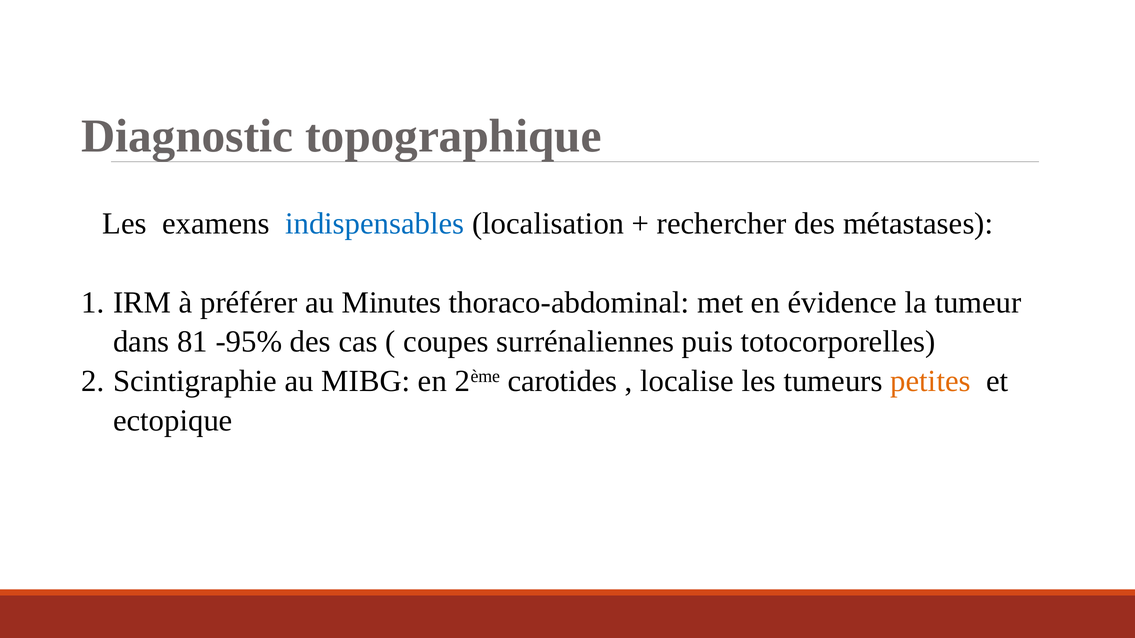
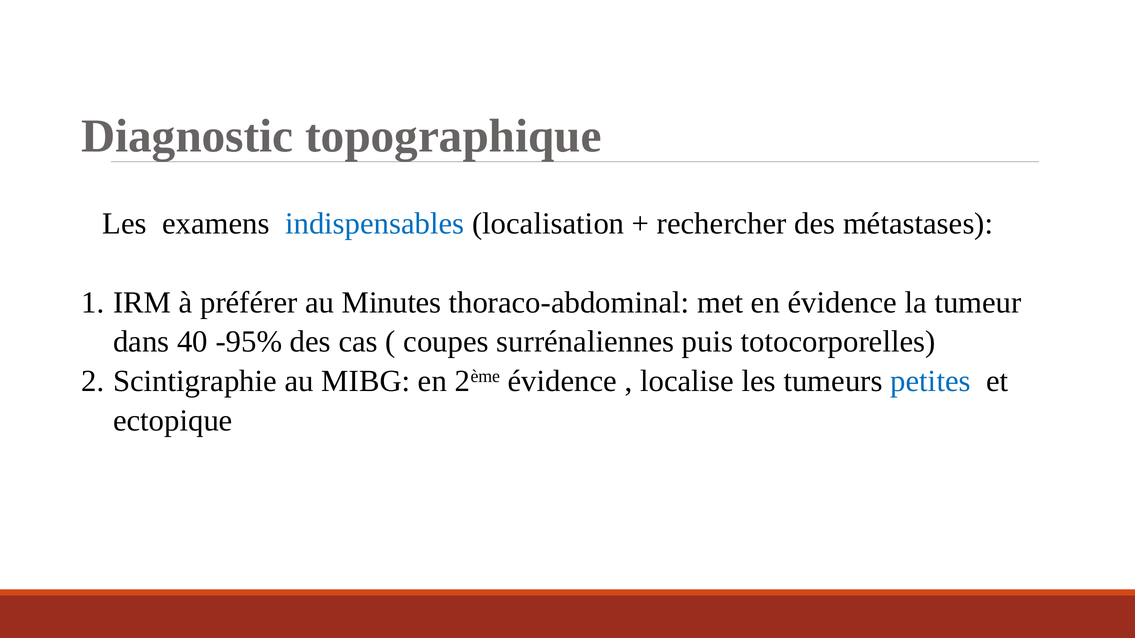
81: 81 -> 40 (192, 342)
2ème carotides: carotides -> évidence (562, 381)
petites colour: orange -> blue (931, 381)
